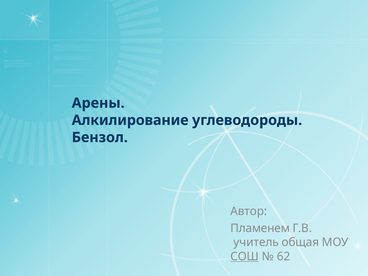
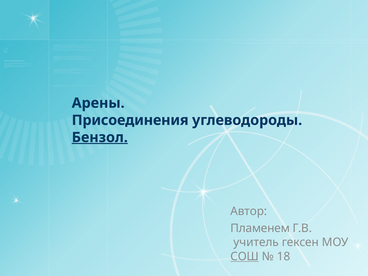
Алкилирование: Алкилирование -> Присоединения (130, 120)
Бензол underline: none -> present (100, 137)
общая: общая -> гексен (300, 242)
62: 62 -> 18 (284, 256)
